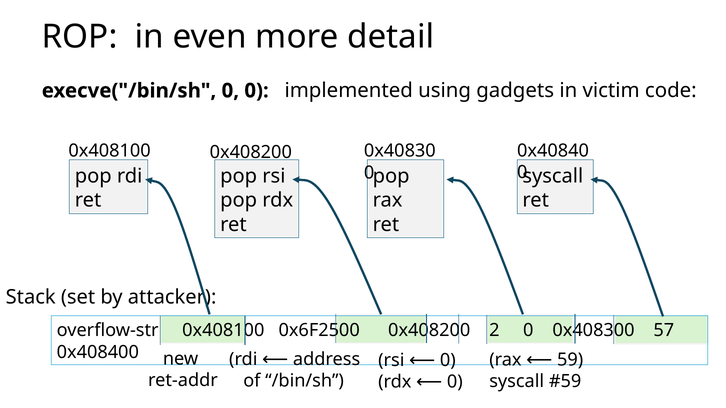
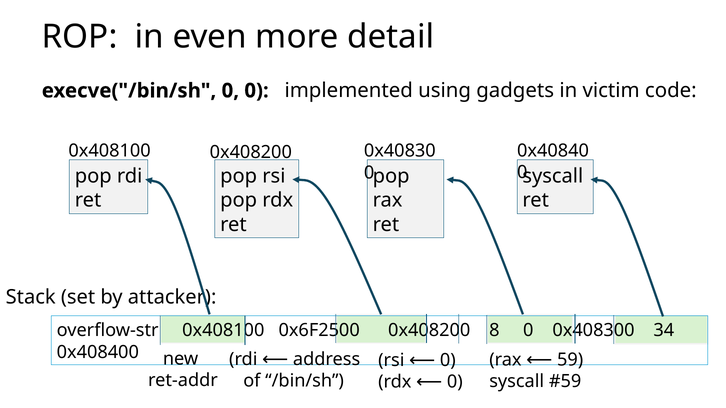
2: 2 -> 8 (494, 331)
57: 57 -> 34 (664, 331)
